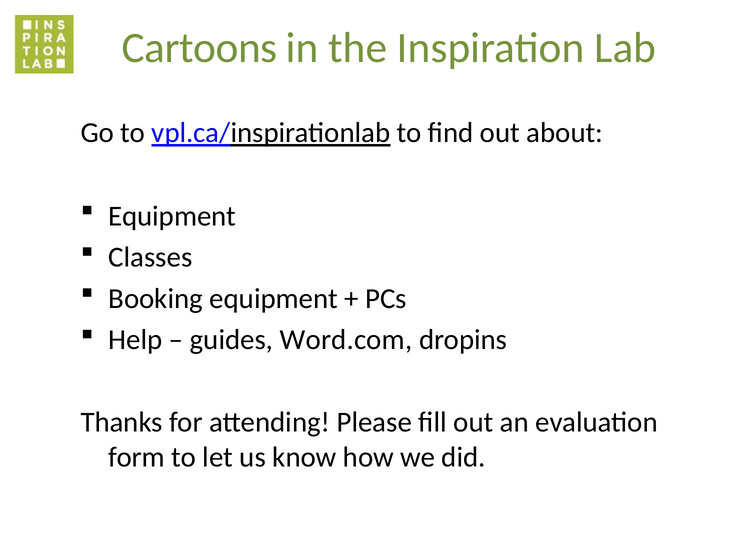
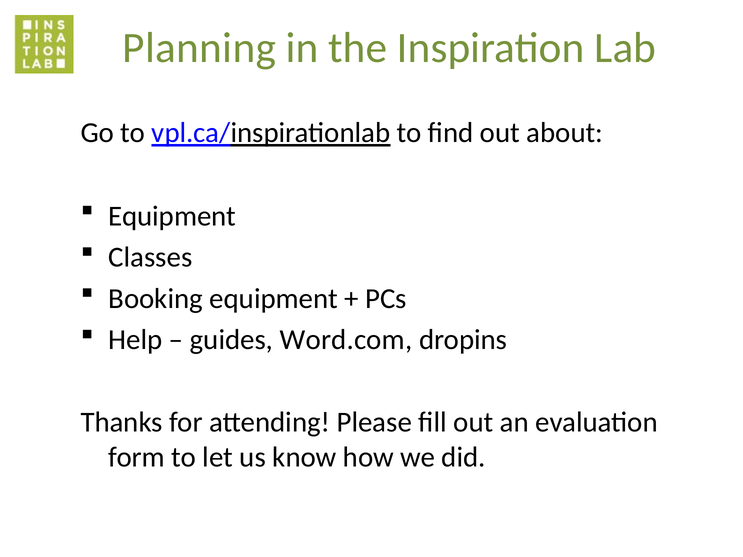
Cartoons: Cartoons -> Planning (199, 48)
